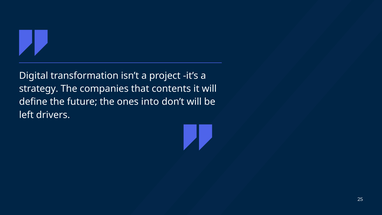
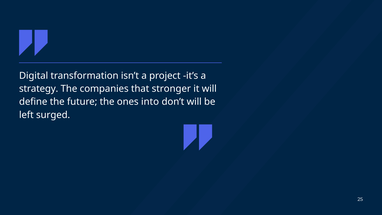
contents: contents -> stronger (171, 89)
drivers: drivers -> surged (53, 115)
